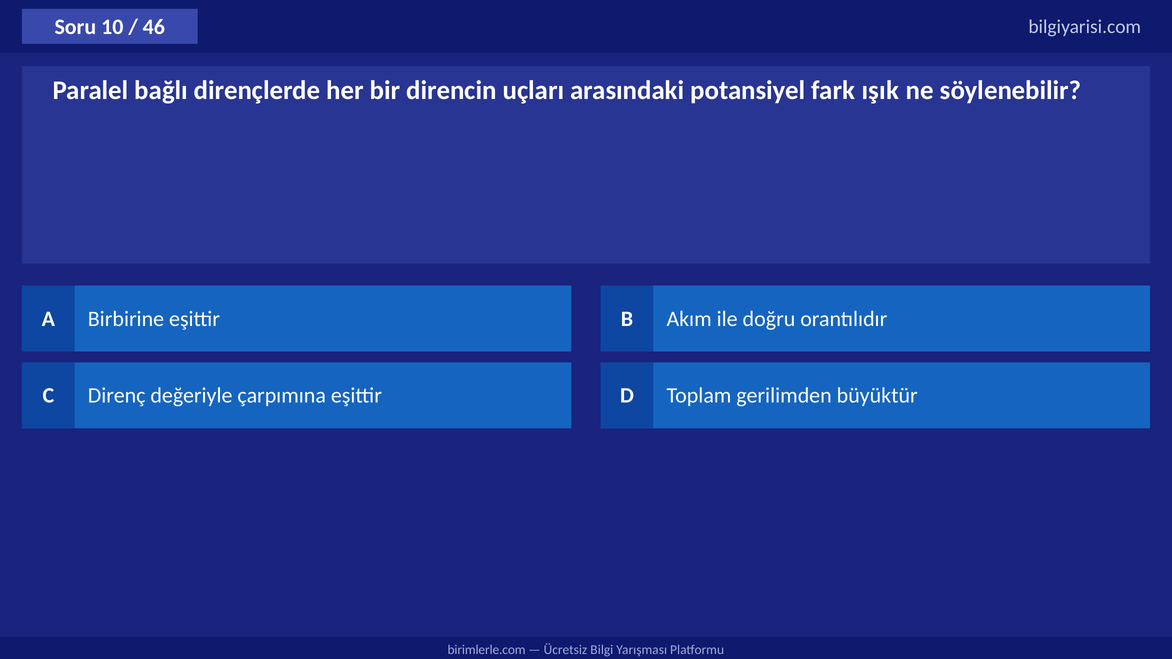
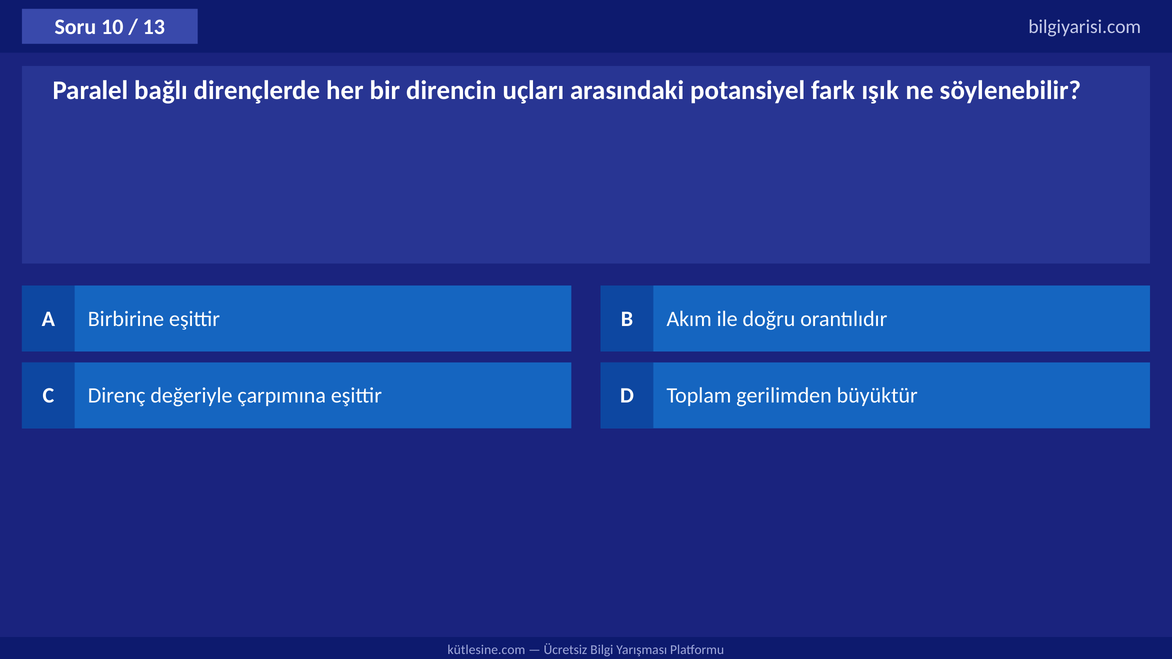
46: 46 -> 13 (154, 27)
birimlerle.com: birimlerle.com -> kütlesine.com (486, 650)
